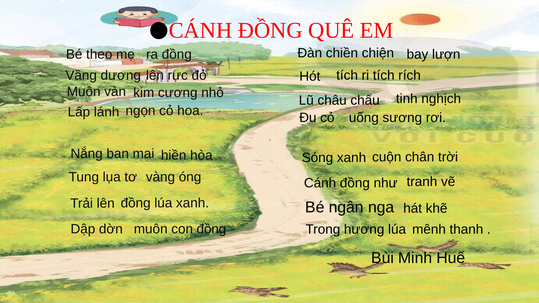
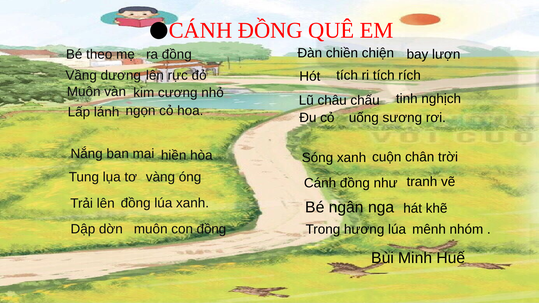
thanh: thanh -> nhóm (466, 229)
